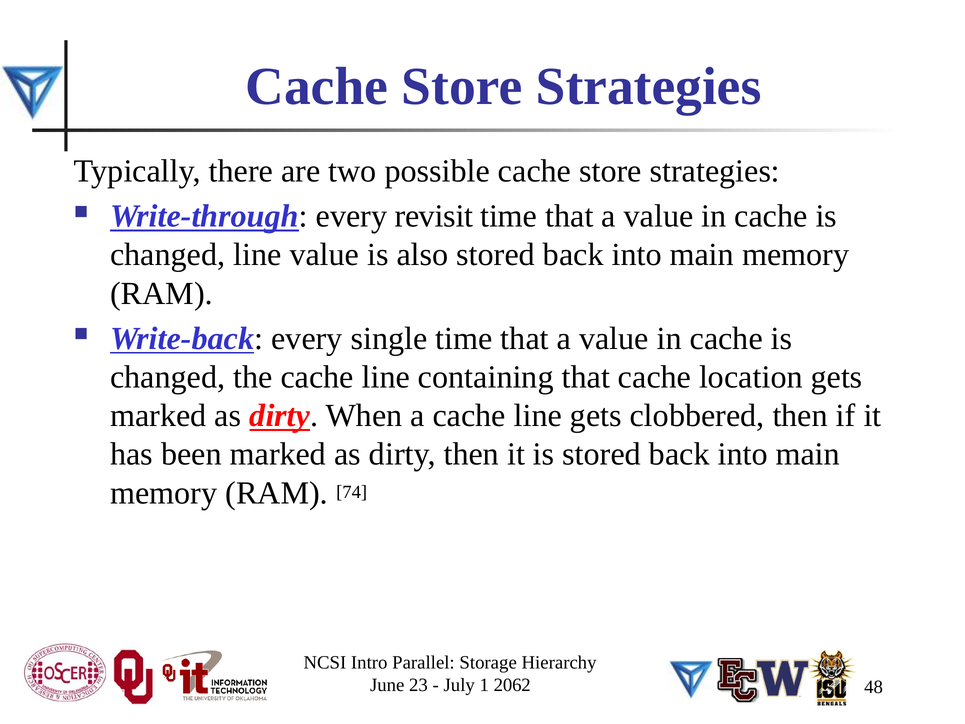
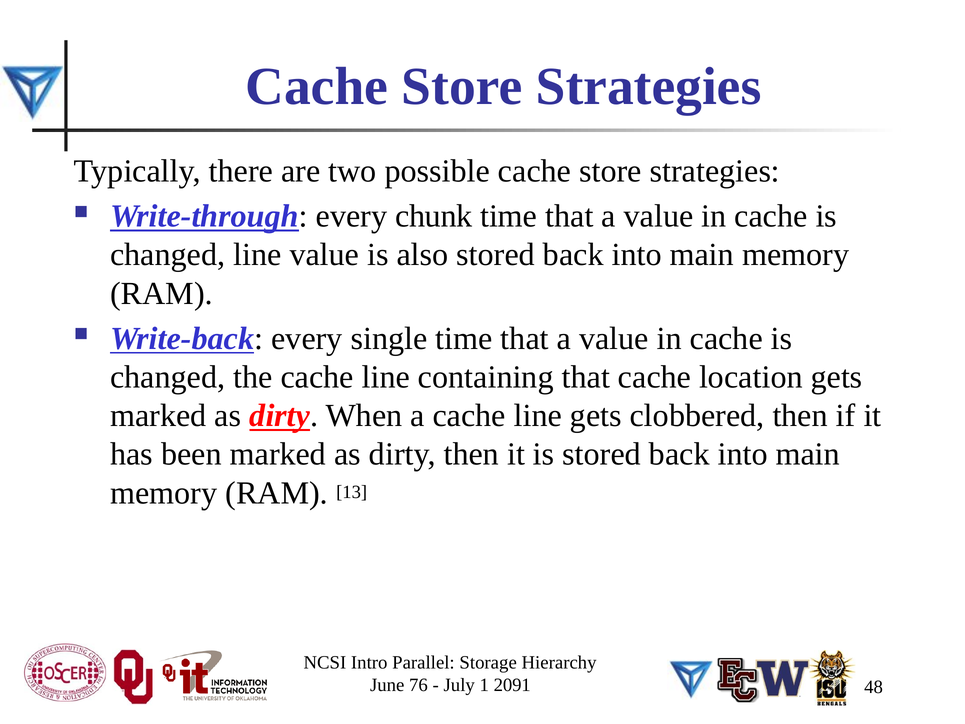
revisit: revisit -> chunk (434, 216)
74: 74 -> 13 (352, 492)
23: 23 -> 76 (418, 685)
2062: 2062 -> 2091 (512, 685)
